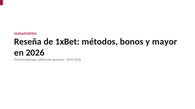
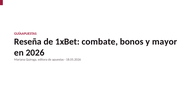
métodos: métodos -> combate (100, 42)
